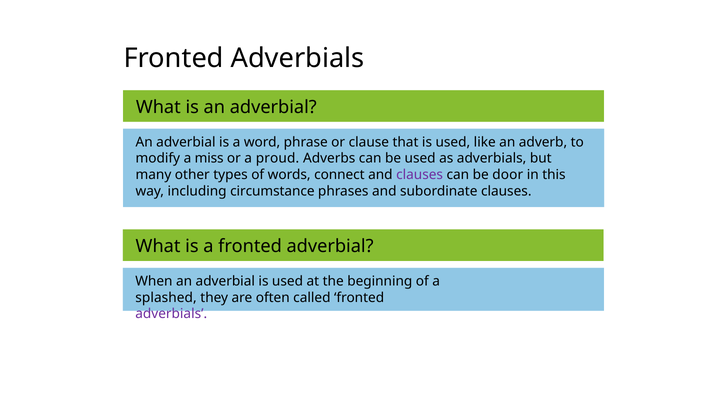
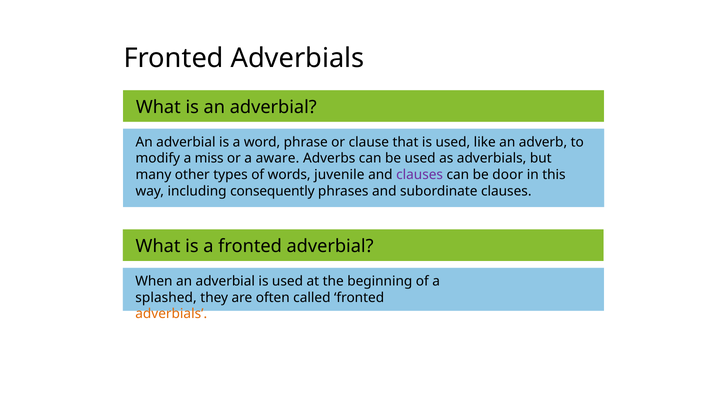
proud: proud -> aware (278, 158)
connect: connect -> juvenile (339, 175)
circumstance: circumstance -> consequently (272, 191)
adverbials colour: purple -> orange (171, 314)
